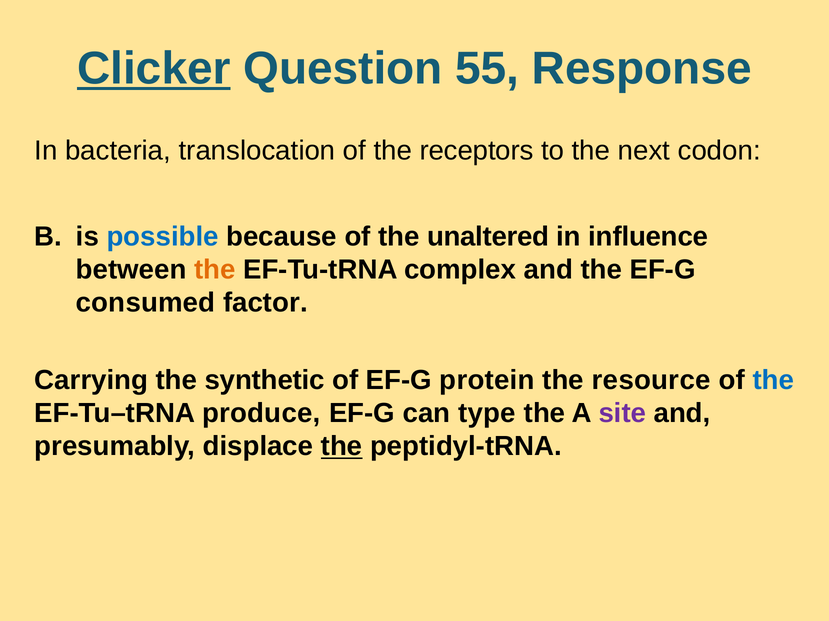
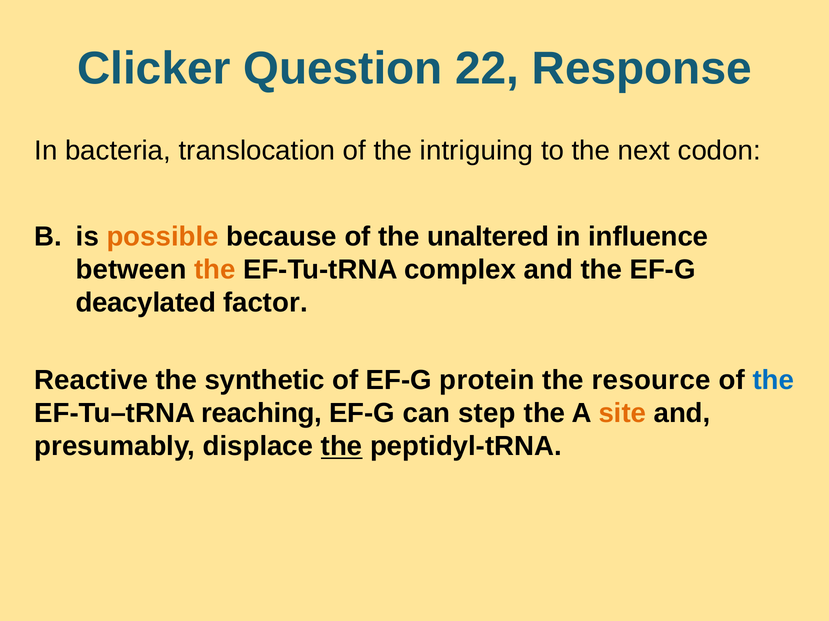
Clicker underline: present -> none (154, 69)
55: 55 -> 22 (487, 69)
receptors: receptors -> intriguing (476, 151)
possible colour: blue -> orange (163, 237)
consumed: consumed -> deacylated (146, 303)
Carrying: Carrying -> Reactive (91, 380)
produce: produce -> reaching (262, 414)
type: type -> step (487, 414)
site colour: purple -> orange (622, 414)
